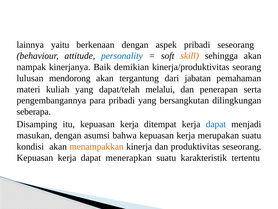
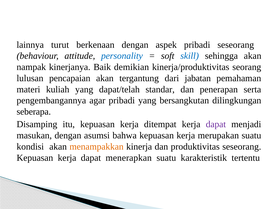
yaitu: yaitu -> turut (60, 45)
skill colour: orange -> blue (190, 56)
mendorong: mendorong -> pencapaian (70, 78)
melalui: melalui -> standar (160, 89)
para: para -> agar (97, 100)
dapat colour: blue -> purple (216, 124)
